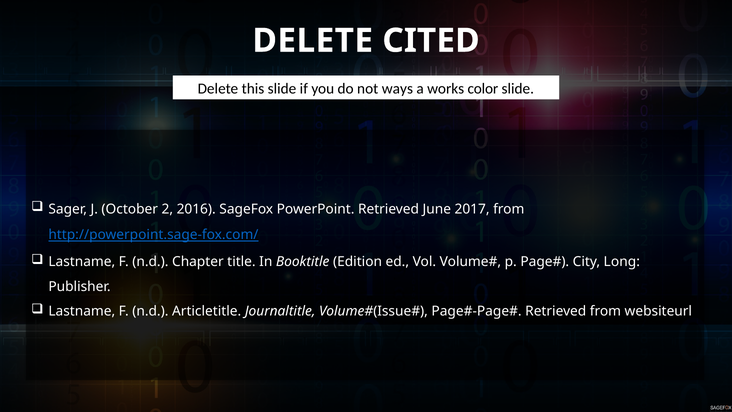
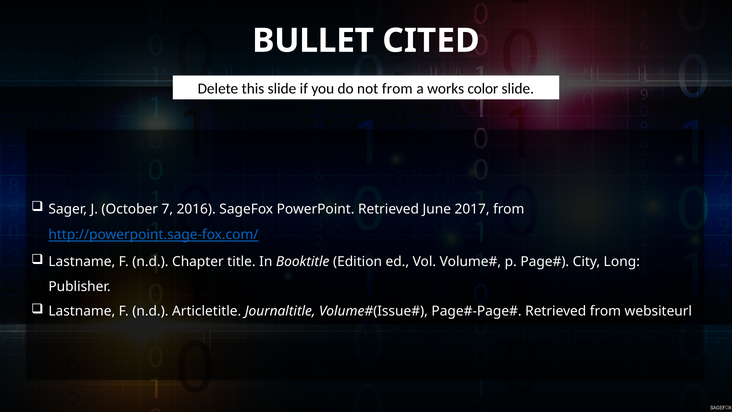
DELETE: DELETE -> BULLET (313, 41)
not ways: ways -> from (397, 88)
2: 2 -> 7 (167, 209)
